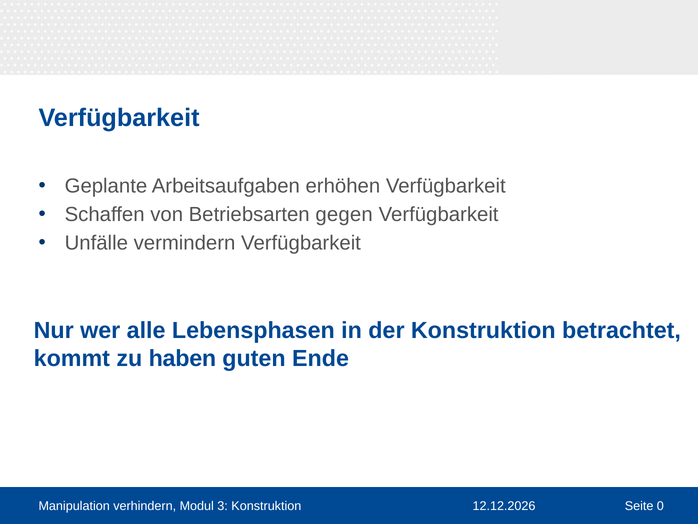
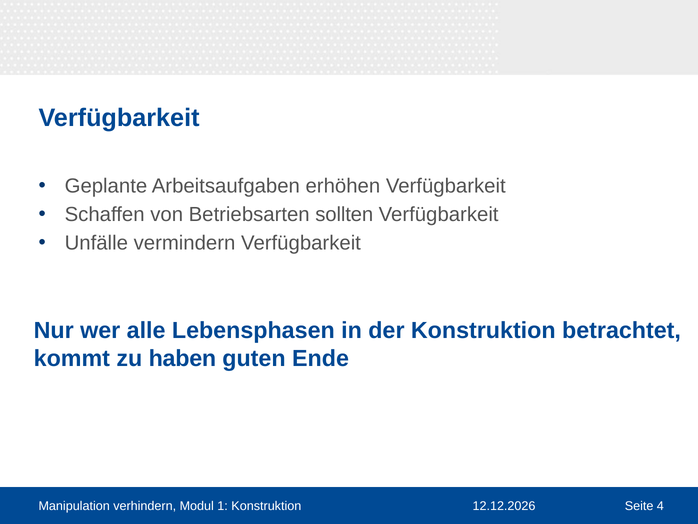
gegen: gegen -> sollten (344, 215)
3: 3 -> 1 (223, 506)
0: 0 -> 4 (660, 506)
